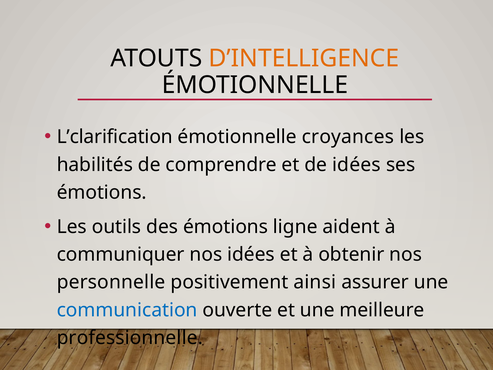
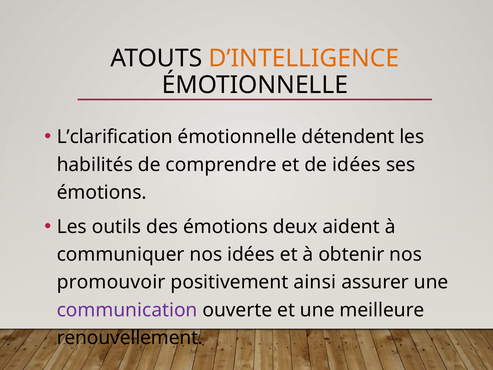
croyances: croyances -> détendent (348, 137)
ligne: ligne -> deux (295, 227)
personnelle: personnelle -> promouvoir (111, 282)
communication colour: blue -> purple (127, 310)
professionnelle: professionnelle -> renouvellement (130, 337)
